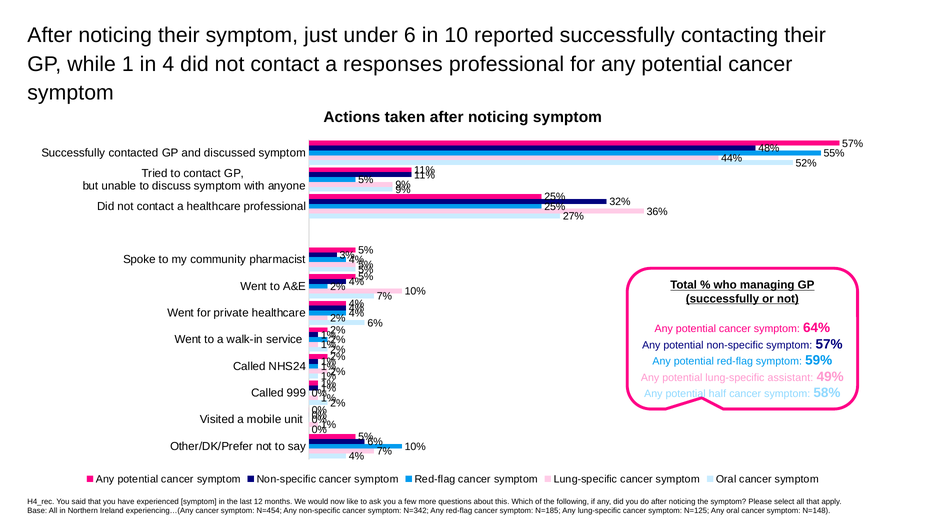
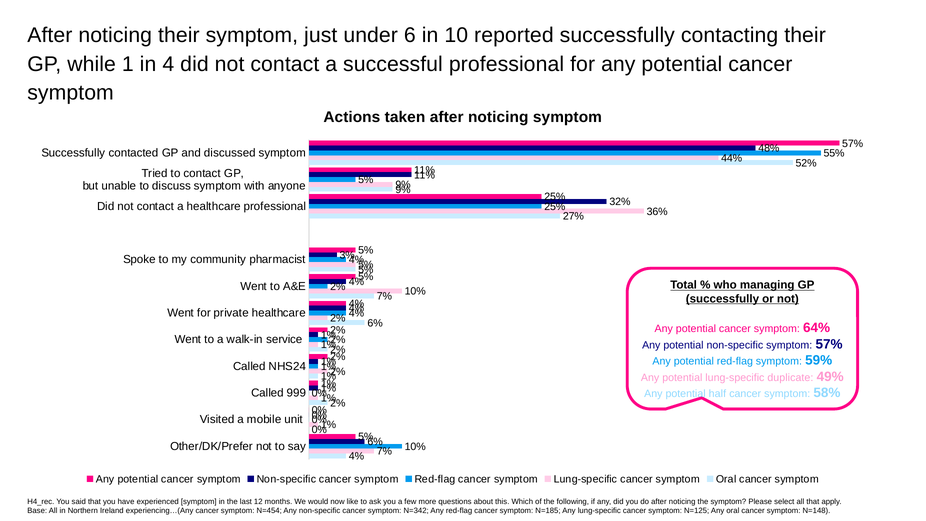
responses: responses -> successful (393, 64)
assistant: assistant -> duplicate (790, 377)
